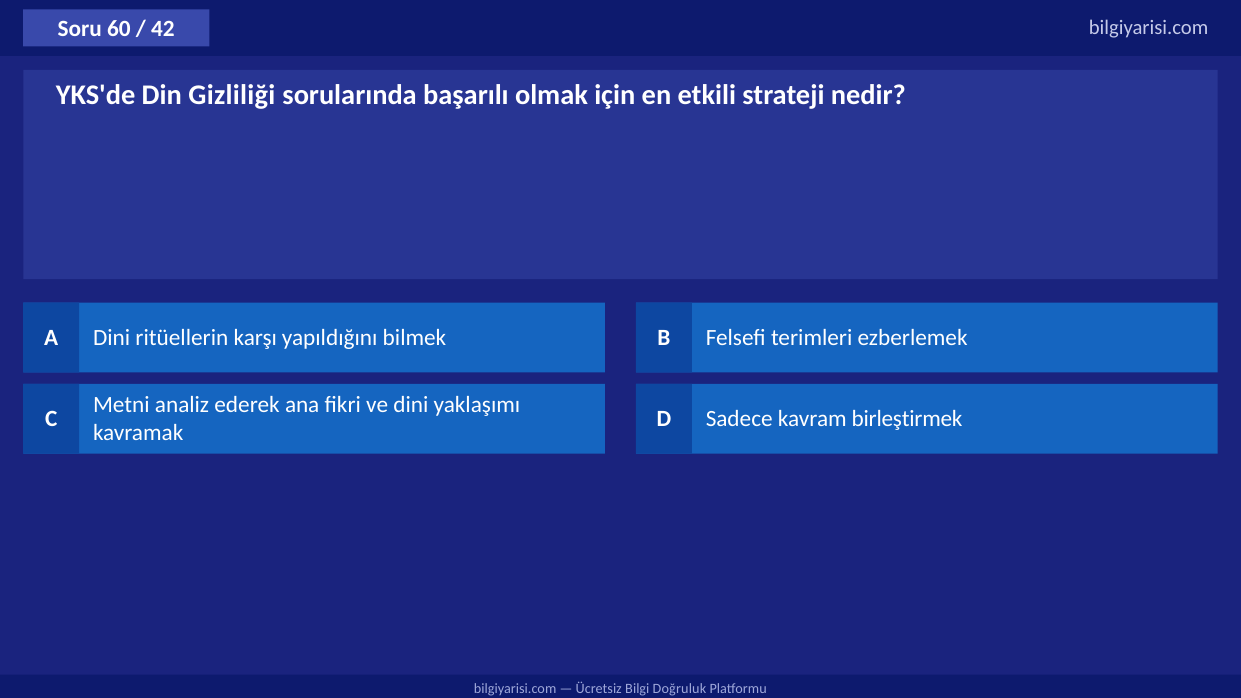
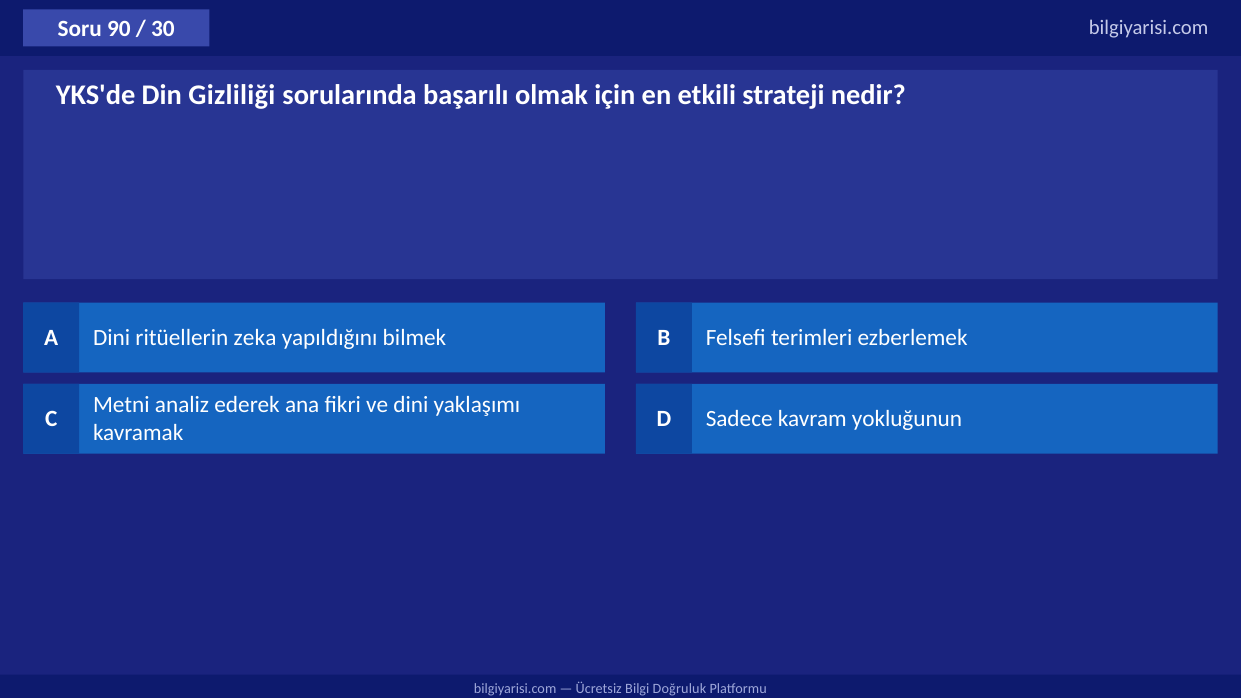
60: 60 -> 90 (119, 28)
42: 42 -> 30 (163, 28)
karşı: karşı -> zeka (255, 338)
birleştirmek: birleştirmek -> yokluğunun (907, 419)
